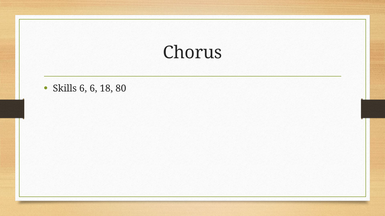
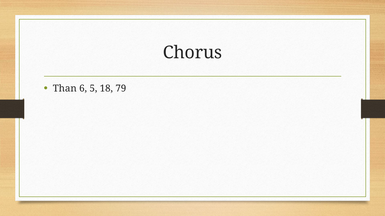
Skills: Skills -> Than (65, 89)
6 6: 6 -> 5 (93, 89)
80: 80 -> 79 (121, 89)
